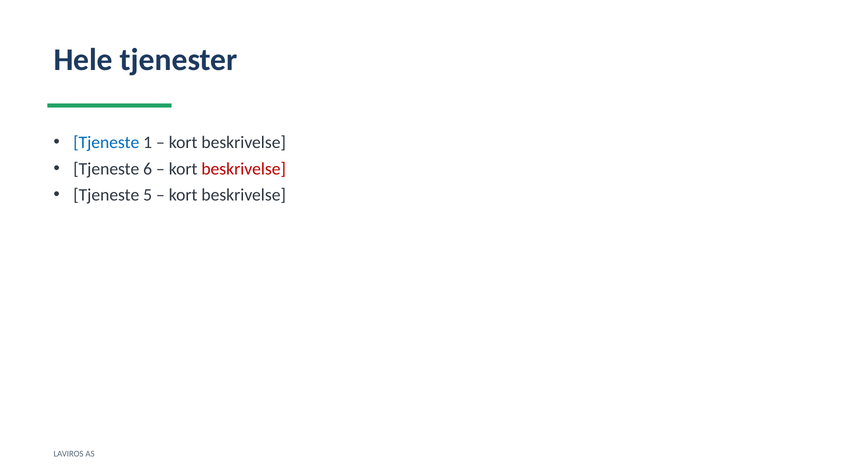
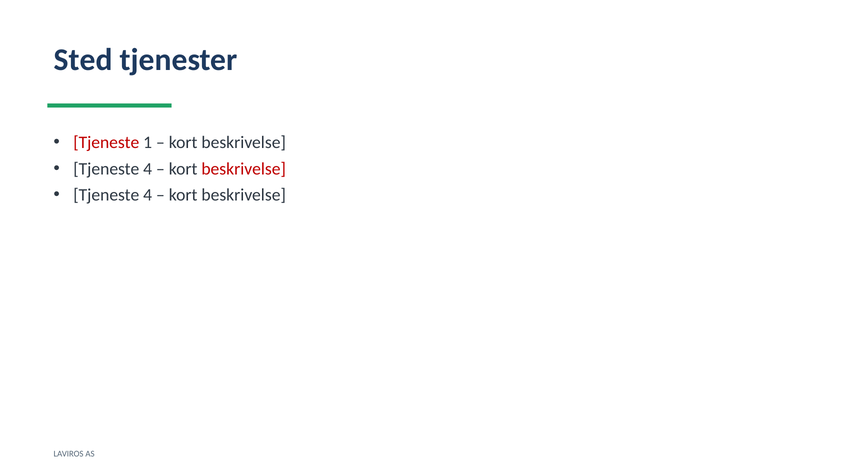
Hele: Hele -> Sted (83, 60)
Tjeneste colour: blue -> red (106, 143)
6: 6 -> 4 (148, 169)
5: 5 -> 4 (148, 195)
